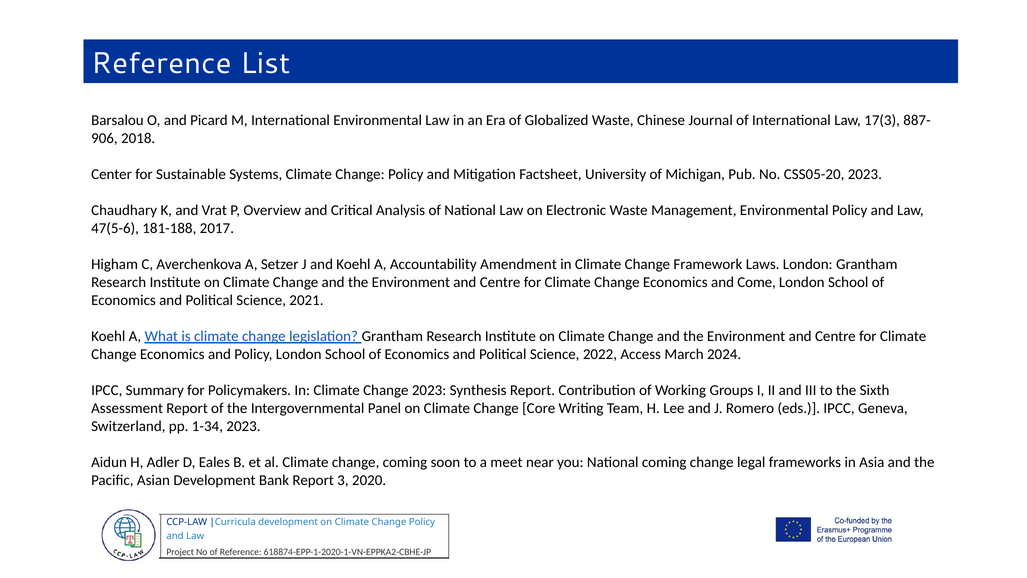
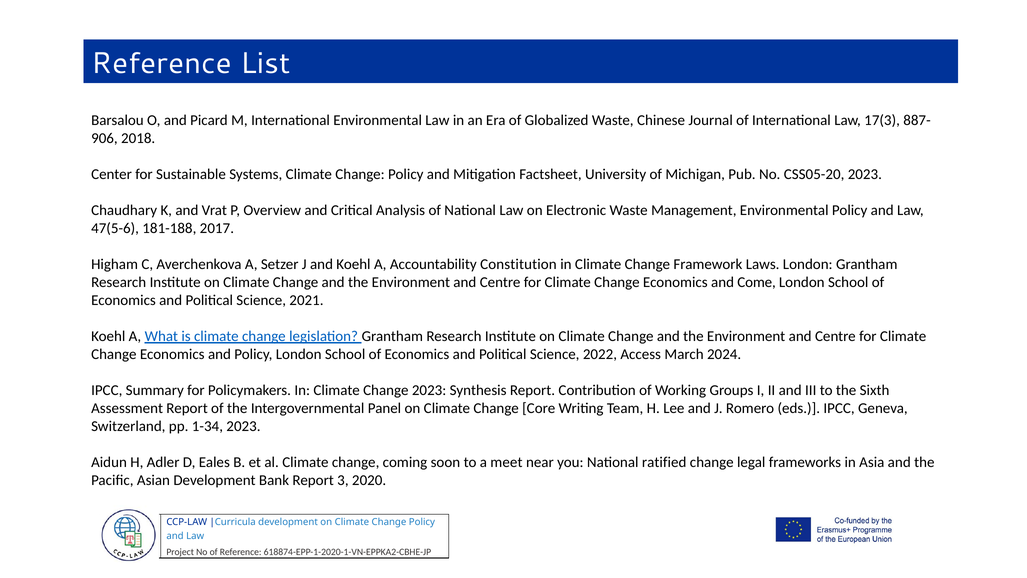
Amendment: Amendment -> Constitution (518, 264)
National coming: coming -> ratified (664, 462)
